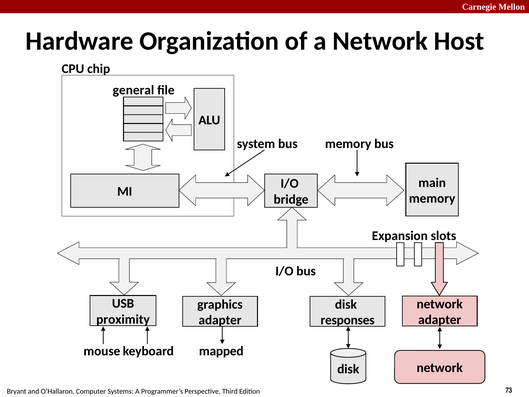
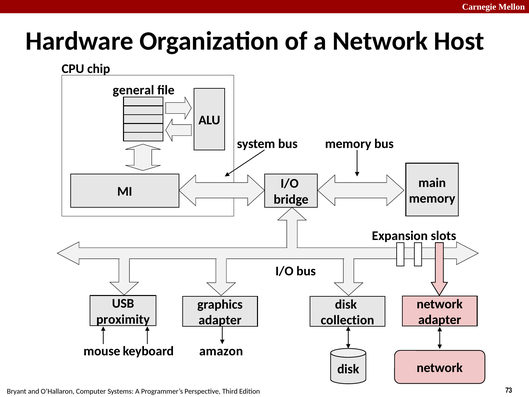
responses: responses -> collection (347, 320)
mapped: mapped -> amazon (221, 351)
